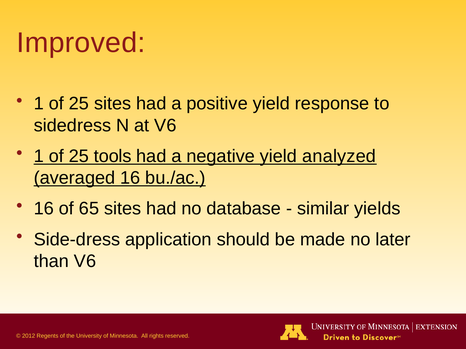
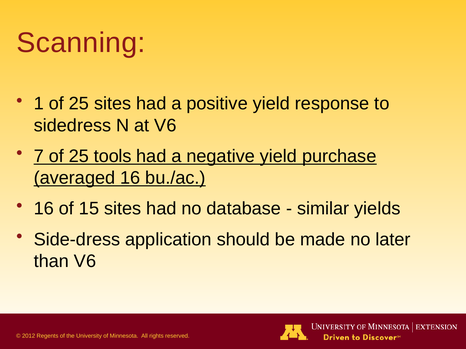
Improved: Improved -> Scanning (81, 43)
1: 1 -> 7 (39, 156)
analyzed: analyzed -> purchase (339, 156)
65: 65 -> 15 (89, 209)
